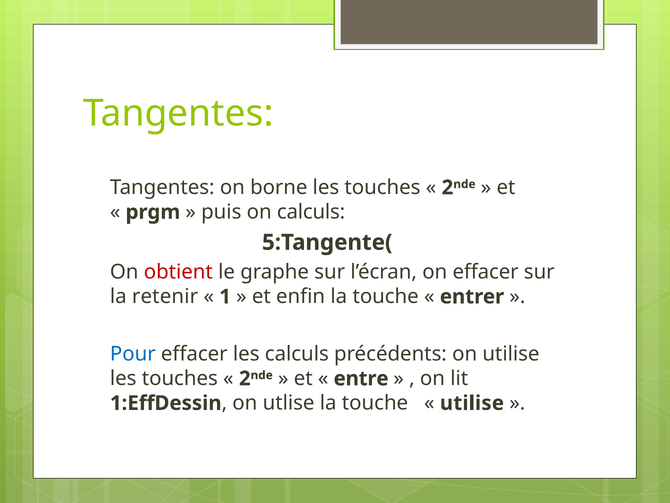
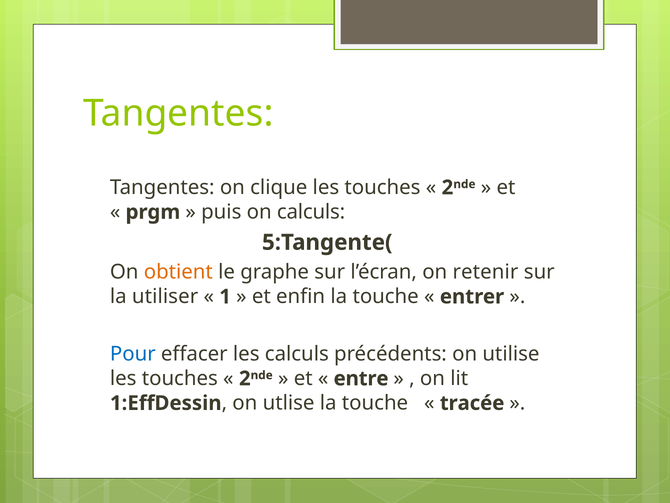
borne: borne -> clique (279, 187)
obtient colour: red -> orange (178, 272)
on effacer: effacer -> retenir (485, 272)
retenir: retenir -> utiliser (165, 296)
utilise: utilise -> tracée (472, 403)
